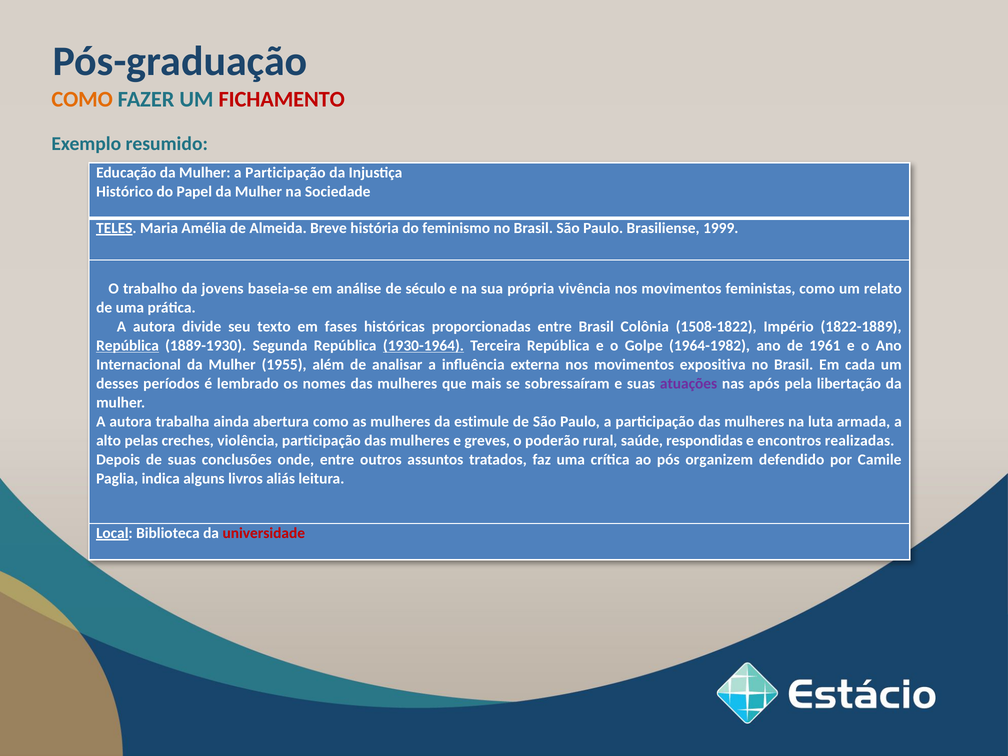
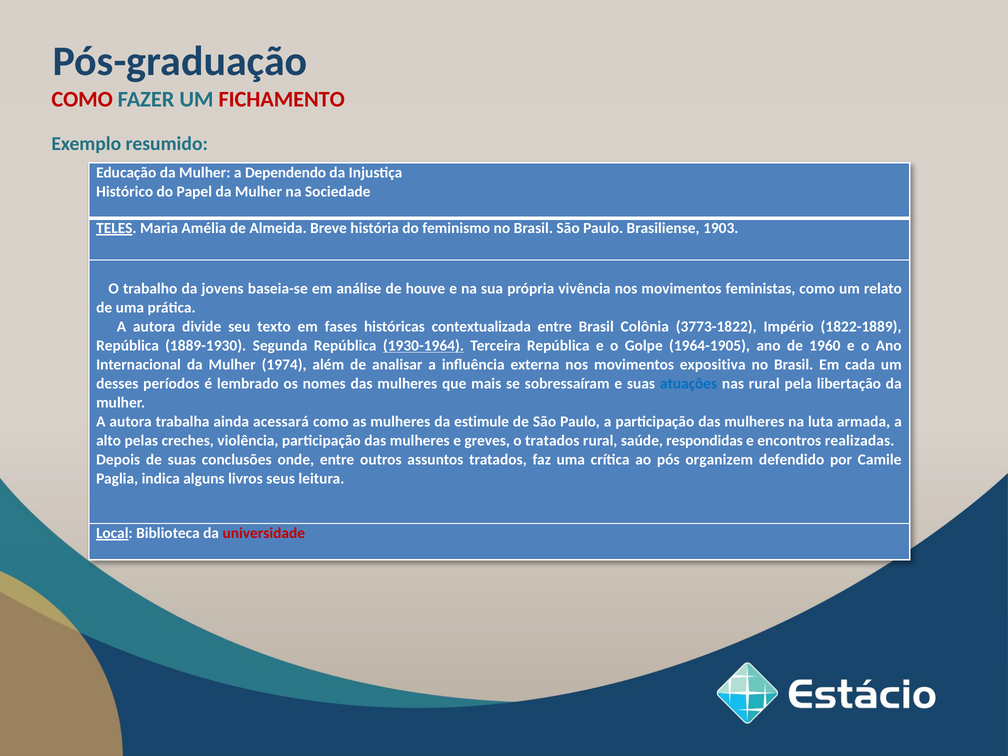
COMO colour: orange -> red (82, 99)
Mulher a Participação: Participação -> Dependendo (286, 172)
1999: 1999 -> 1903 (721, 228)
século: século -> houve (425, 289)
proporcionadas: proporcionadas -> contextualizada (481, 327)
1508-1822: 1508-1822 -> 3773-1822 (716, 327)
República underline: present -> none (128, 346)
1964-1982: 1964-1982 -> 1964-1905 (710, 346)
1961: 1961 -> 1960 (825, 346)
1955: 1955 -> 1974 (284, 365)
atuações colour: purple -> blue (689, 384)
nas após: após -> rural (764, 384)
abertura: abertura -> acessará (281, 422)
o poderão: poderão -> tratados (552, 441)
aliás: aliás -> seus (281, 479)
